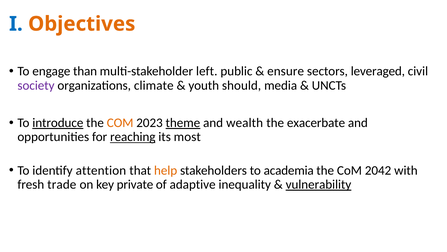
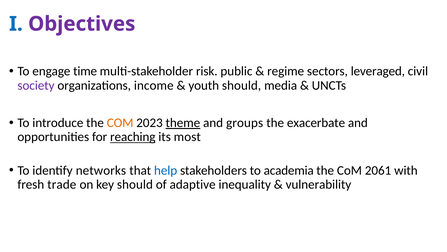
Objectives colour: orange -> purple (82, 24)
than: than -> time (85, 71)
left: left -> risk (207, 71)
ensure: ensure -> regime (286, 71)
climate: climate -> income (154, 85)
introduce underline: present -> none (58, 123)
wealth: wealth -> groups (245, 123)
attention: attention -> networks (101, 170)
help colour: orange -> blue (166, 170)
2042: 2042 -> 2061 (378, 170)
key private: private -> should (135, 184)
vulnerability underline: present -> none (318, 184)
